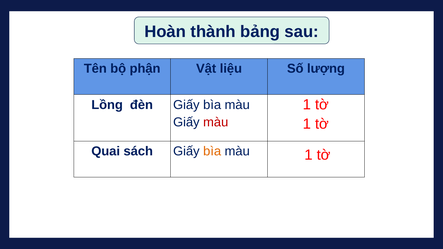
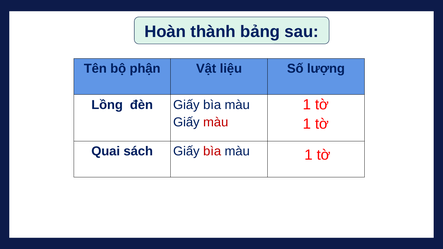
bìa colour: orange -> red (212, 151)
